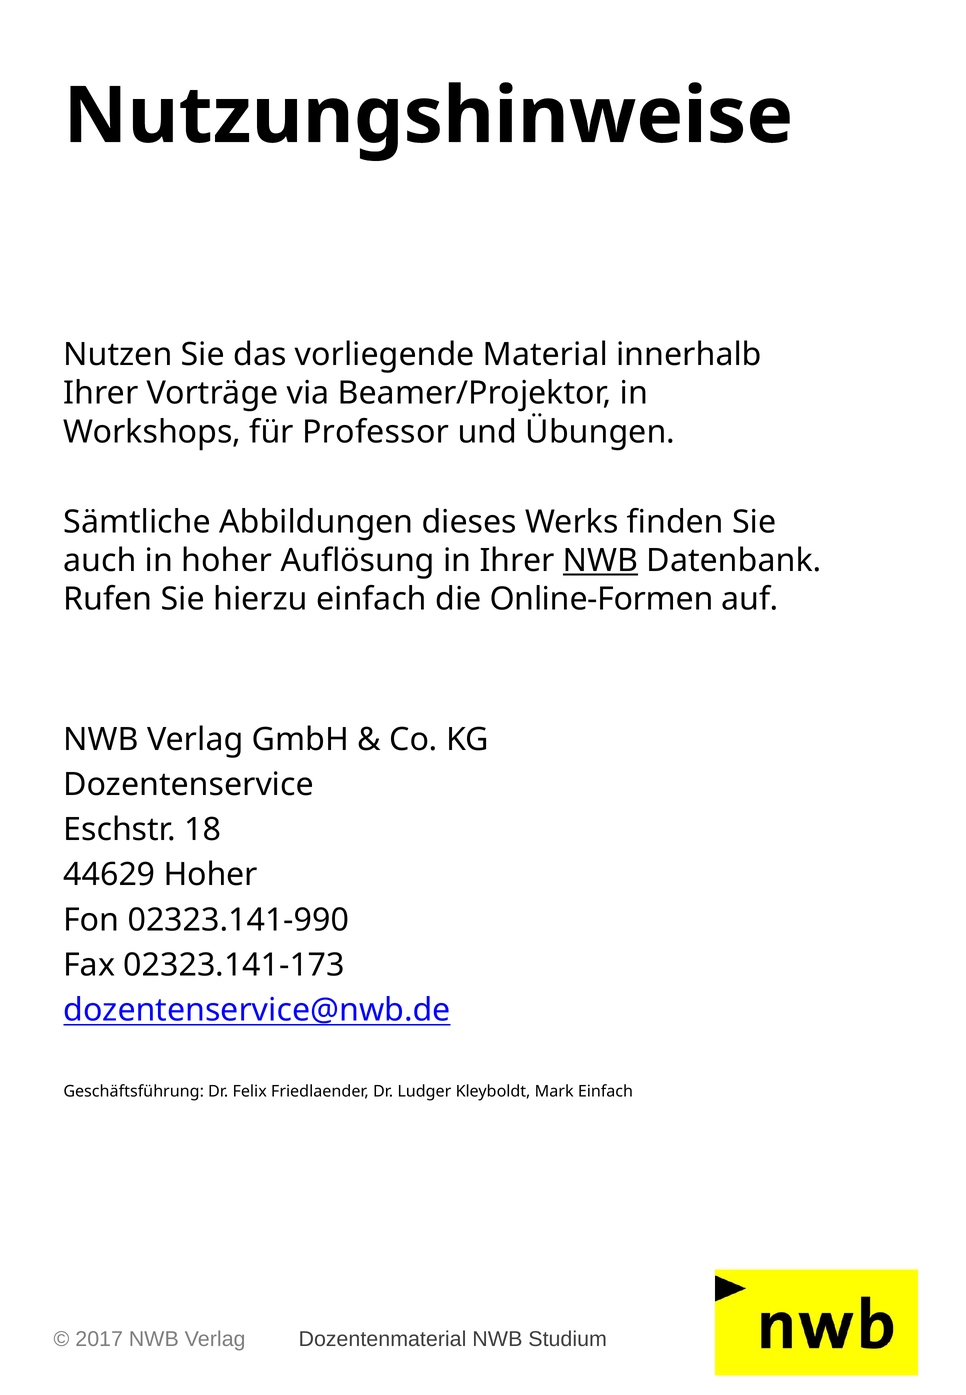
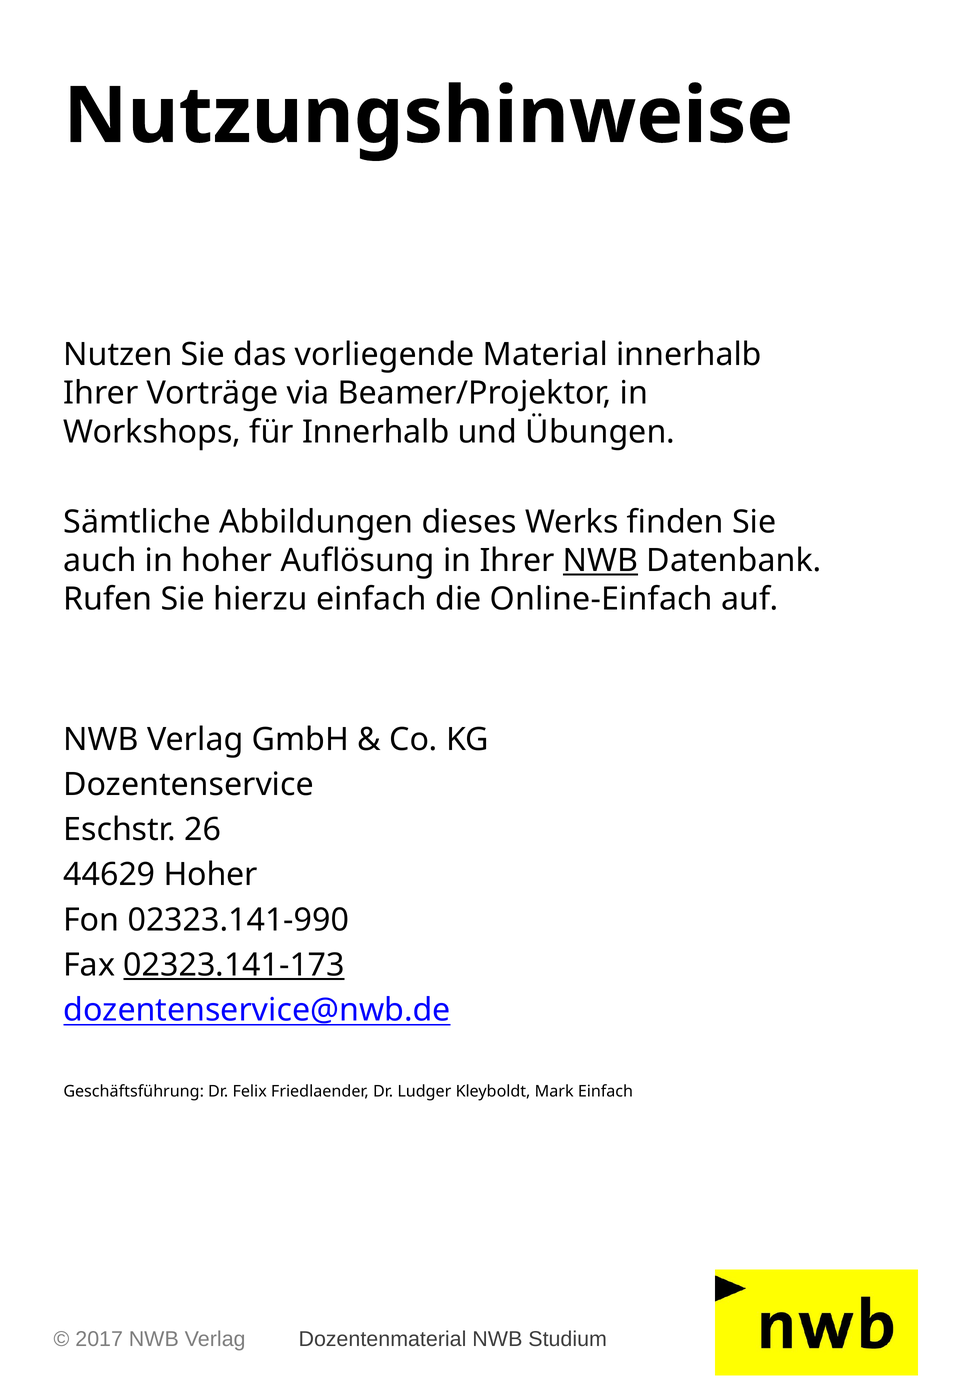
für Professor: Professor -> Innerhalb (376, 432)
Online-Formen: Online-Formen -> Online-Einfach (601, 599)
18: 18 -> 26 (203, 830)
02323.141-173 underline: none -> present (234, 965)
